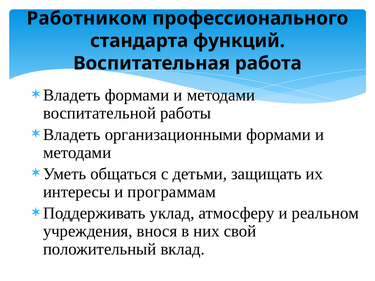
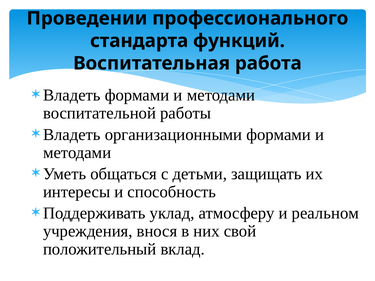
Работником: Работником -> Проведении (87, 18)
программам: программам -> способность (172, 192)
